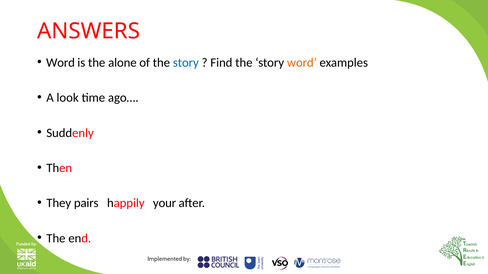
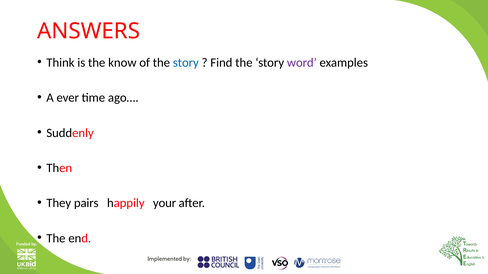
Word: Word -> Think (60, 63)
alone: alone -> know (122, 63)
word colour: orange -> purple (302, 63)
look: look -> ever (68, 98)
